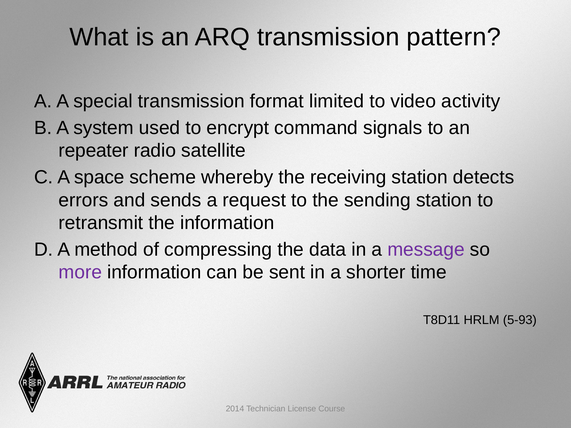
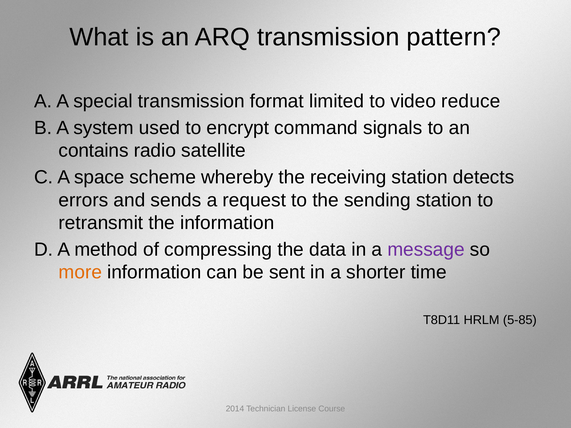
activity: activity -> reduce (471, 101)
repeater: repeater -> contains (94, 151)
more colour: purple -> orange (80, 273)
5-93: 5-93 -> 5-85 (520, 320)
